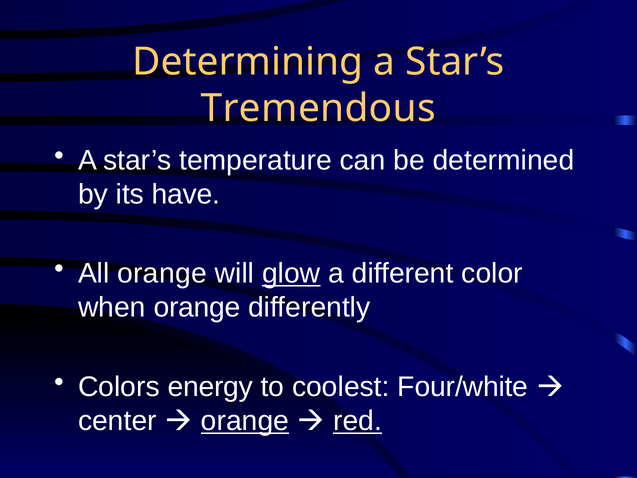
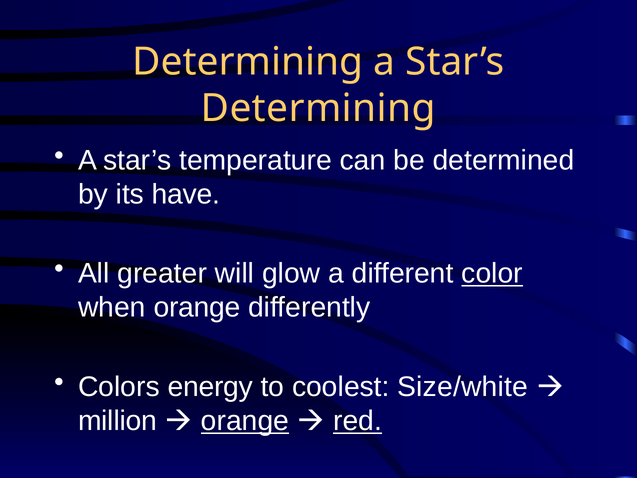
Tremendous: Tremendous -> Determining (318, 108)
All orange: orange -> greater (162, 273)
glow underline: present -> none (291, 273)
color underline: none -> present (492, 273)
Four/white: Four/white -> Size/white (463, 387)
center: center -> million (117, 421)
